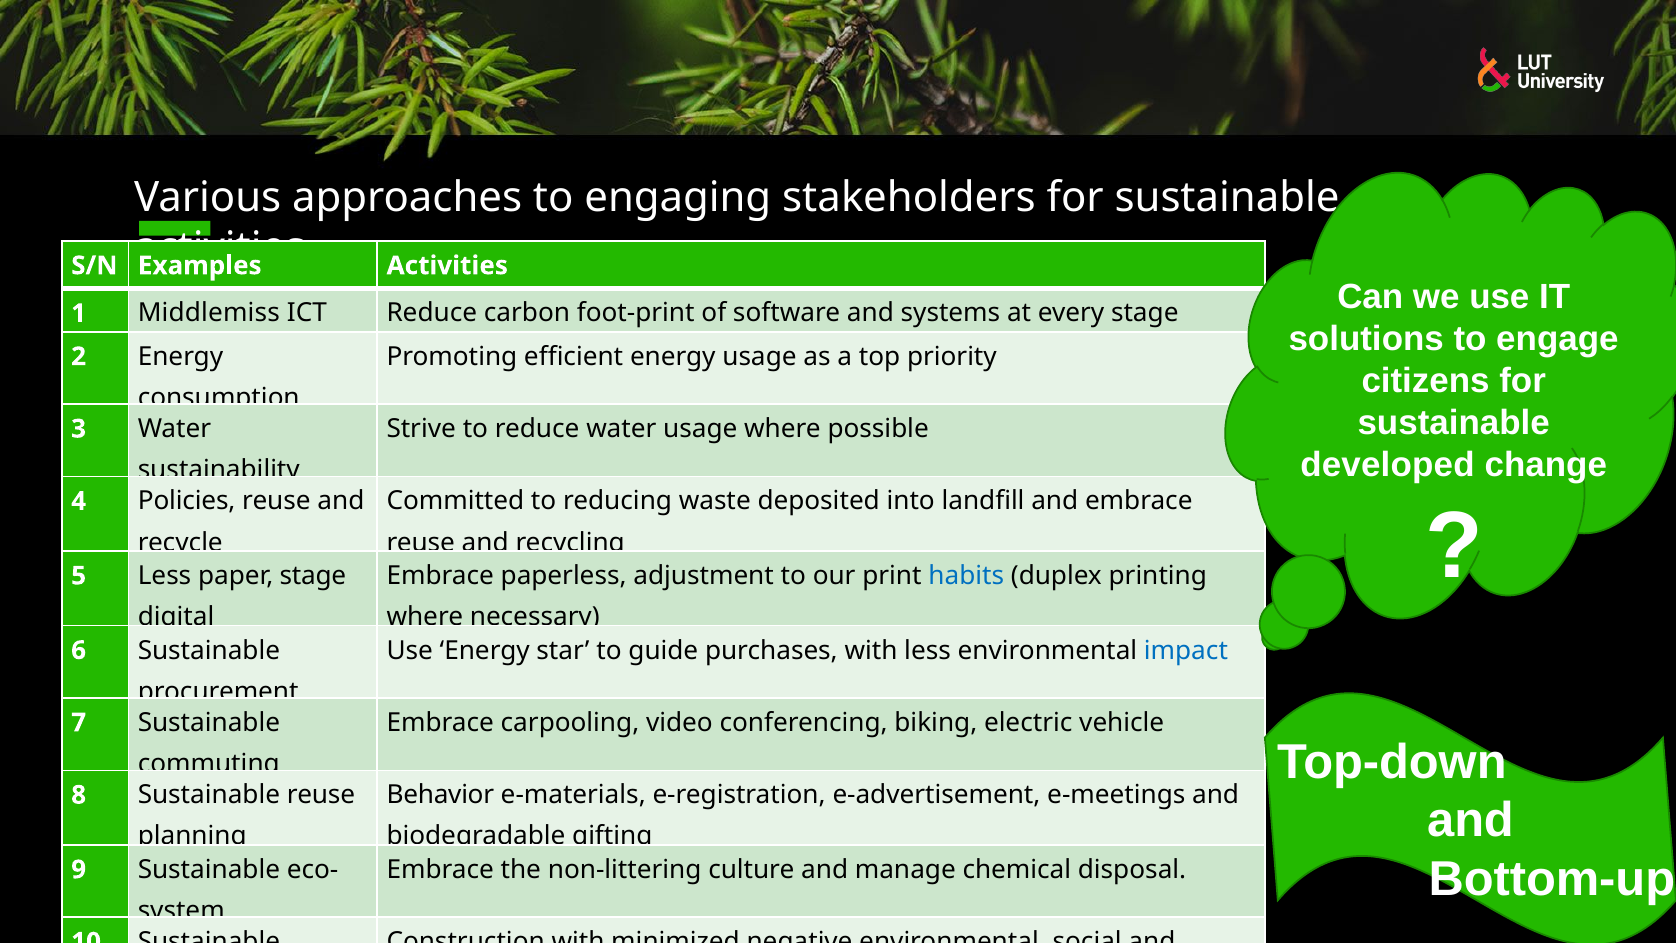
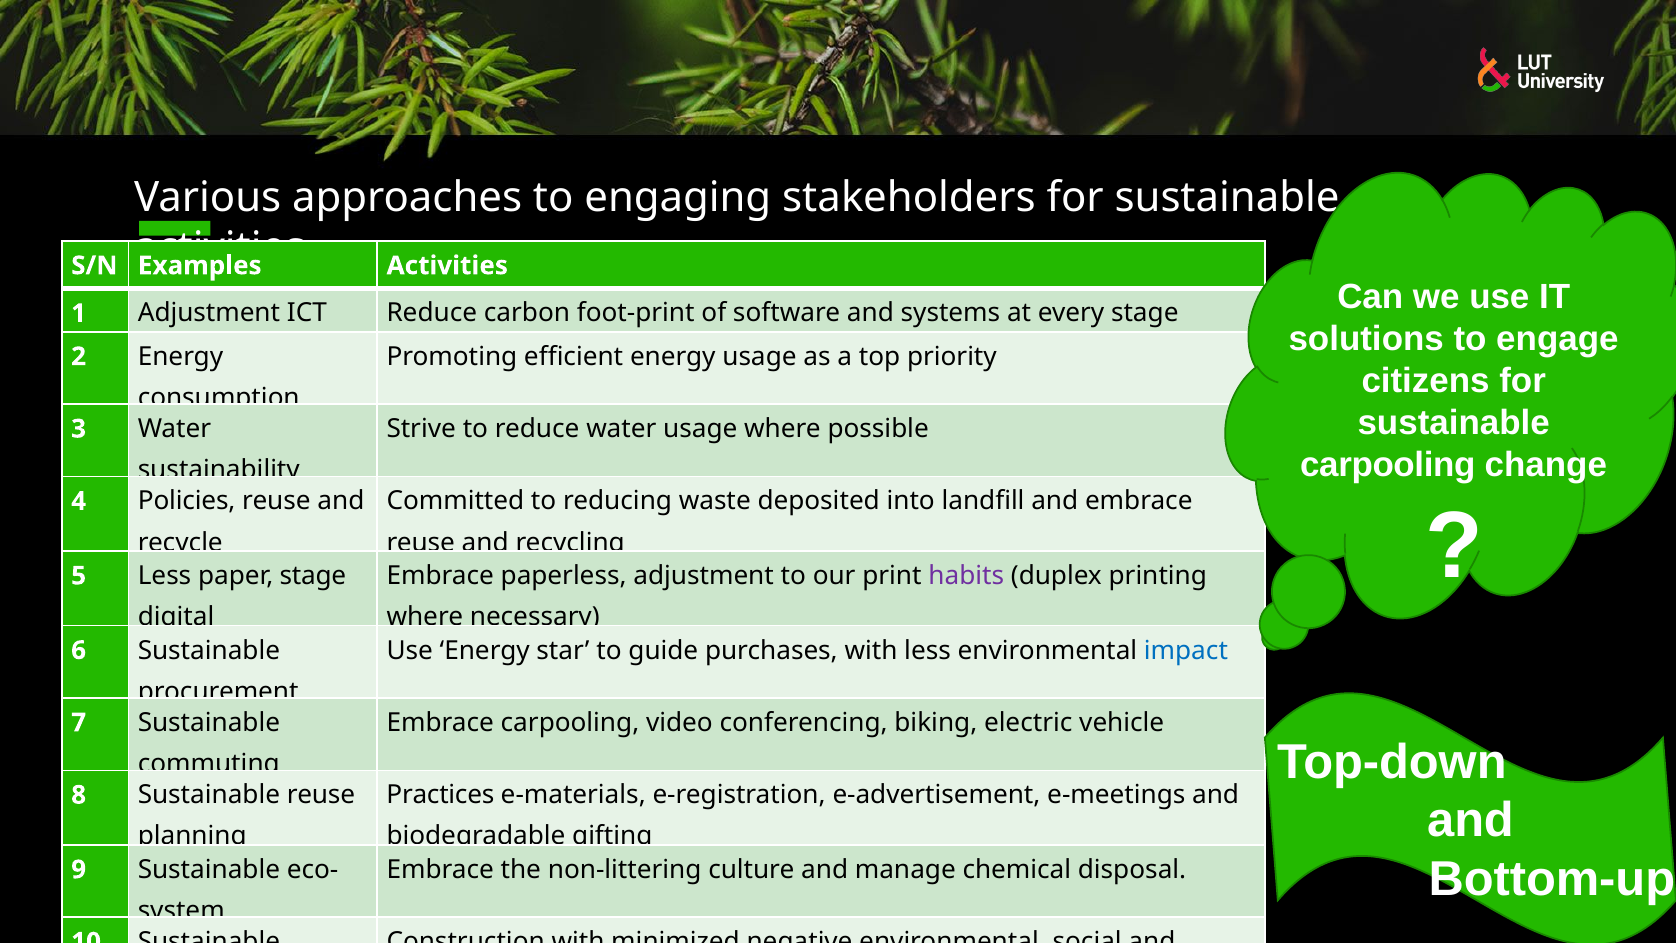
Middlemiss: Middlemiss -> Adjustment (209, 313)
developed: developed -> carpooling (1388, 465)
habits colour: blue -> purple (966, 576)
Behavior: Behavior -> Practices (440, 795)
